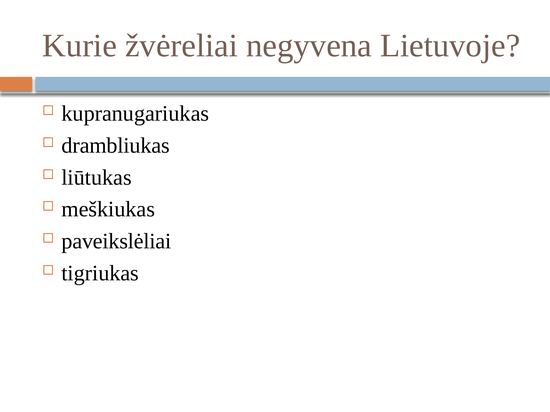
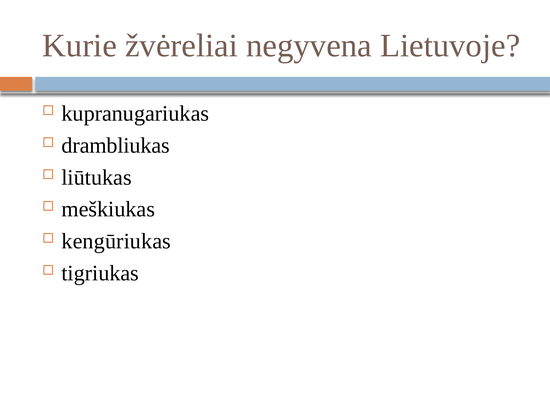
paveikslėliai: paveikslėliai -> kengūriukas (116, 242)
